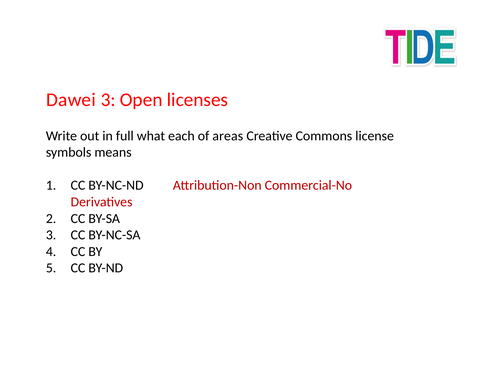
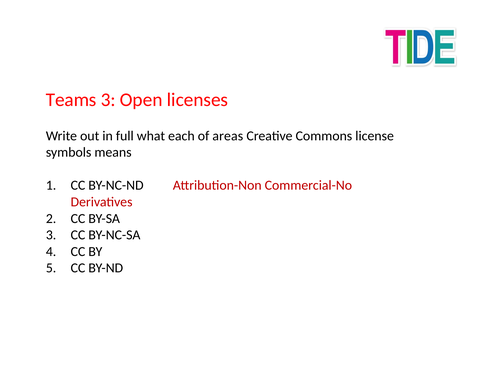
Dawei: Dawei -> Teams (71, 100)
